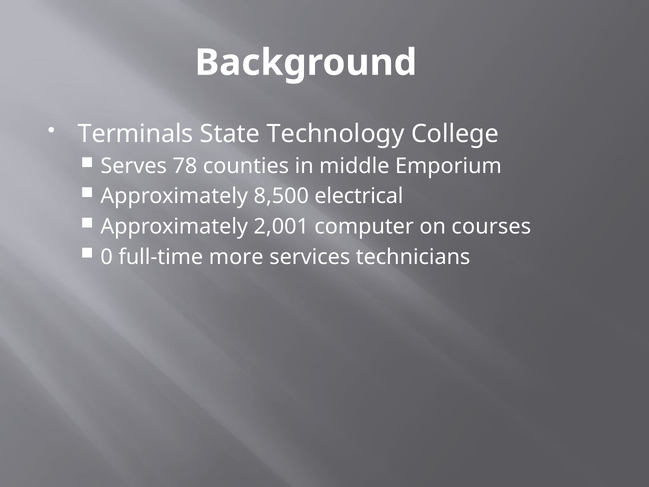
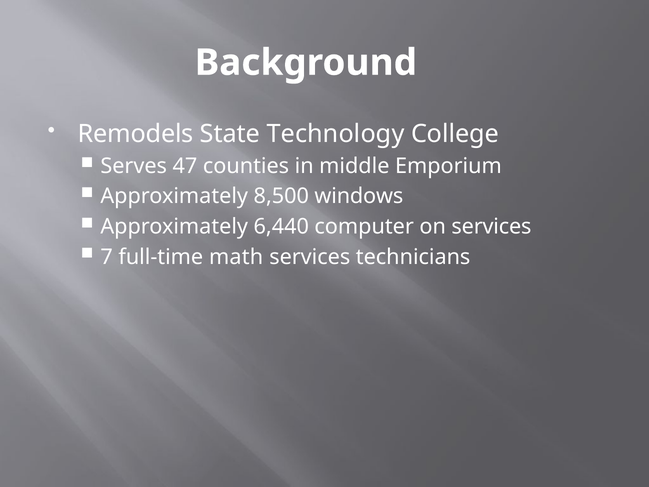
Terminals: Terminals -> Remodels (136, 134)
78: 78 -> 47 (185, 166)
electrical: electrical -> windows (359, 196)
2,001: 2,001 -> 6,440 (281, 226)
on courses: courses -> services (491, 226)
0: 0 -> 7 (107, 257)
more: more -> math (236, 257)
